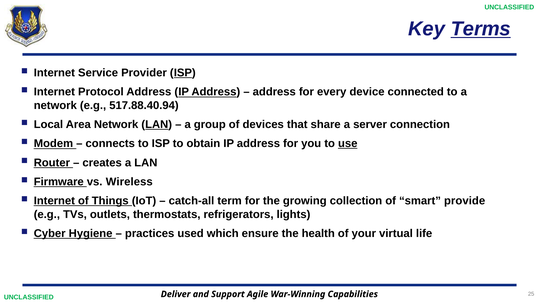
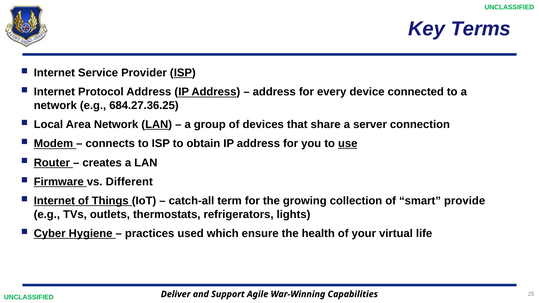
Terms underline: present -> none (481, 29)
517.88.40.94: 517.88.40.94 -> 684.27.36.25 (144, 105)
Wireless: Wireless -> Different (129, 182)
